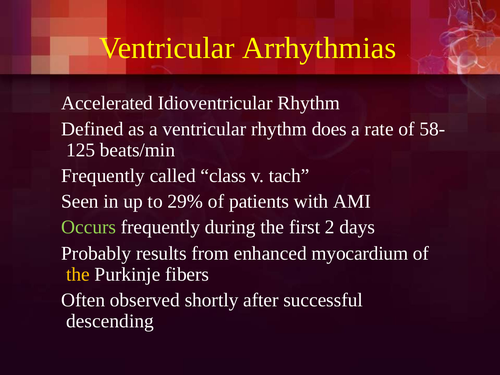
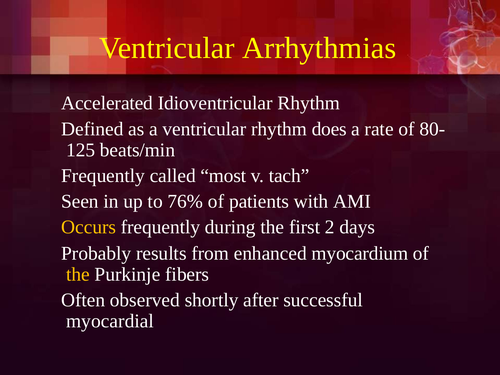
58-: 58- -> 80- (433, 129)
class: class -> most (223, 176)
29%: 29% -> 76% (185, 201)
Occurs colour: light green -> yellow (89, 227)
descending: descending -> myocardial (110, 321)
